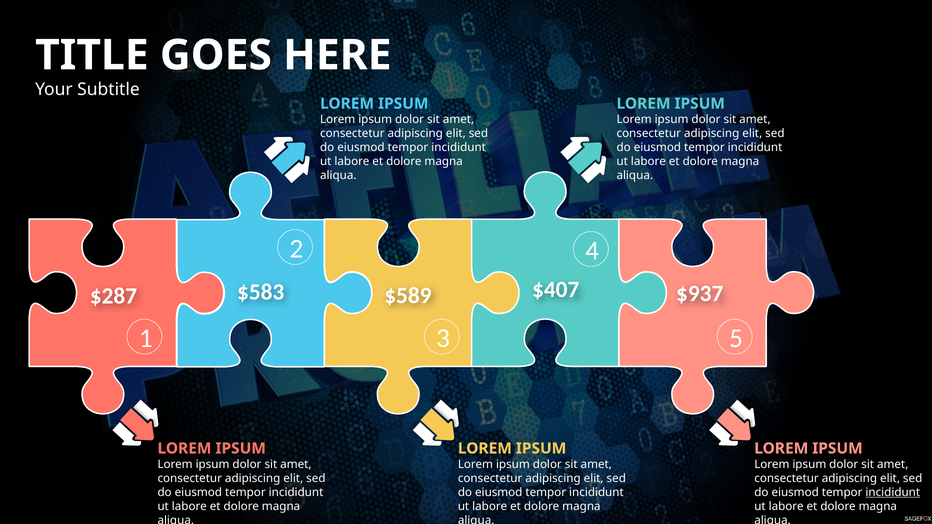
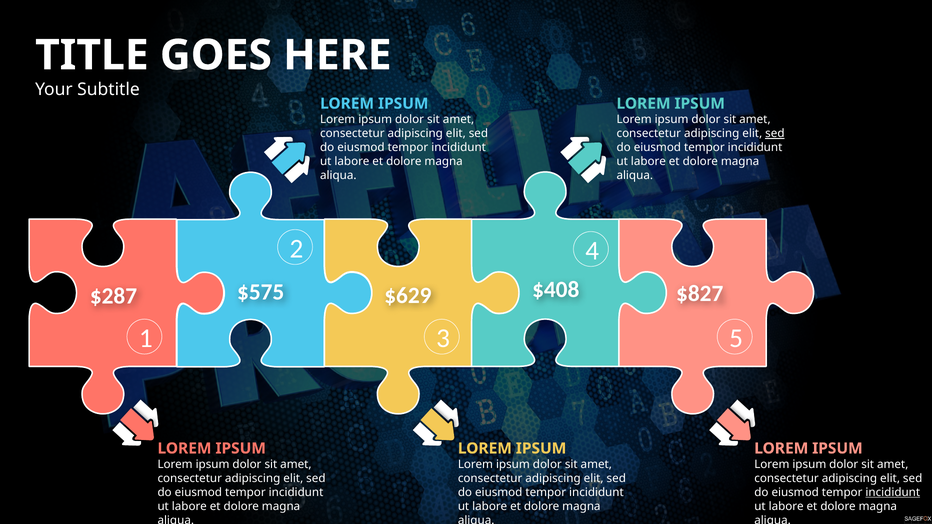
sed underline: none -> present (775, 134)
$407: $407 -> $408 (556, 290)
$583: $583 -> $575 (261, 292)
$937: $937 -> $827 (700, 294)
$589: $589 -> $629 (408, 295)
